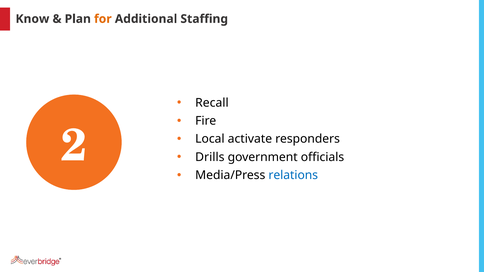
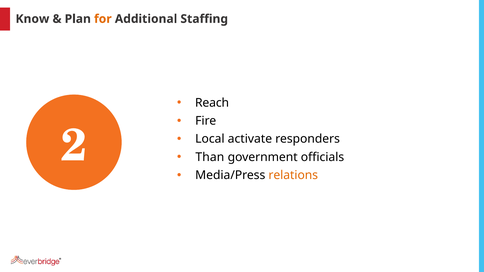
Recall: Recall -> Reach (212, 103)
Drills: Drills -> Than (210, 157)
relations colour: blue -> orange (293, 175)
